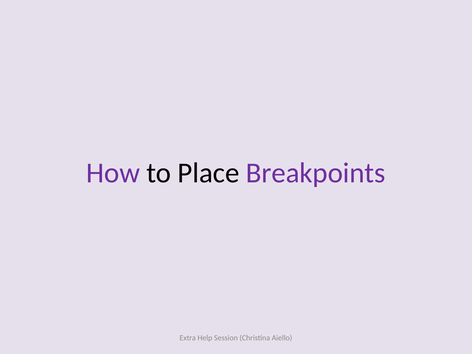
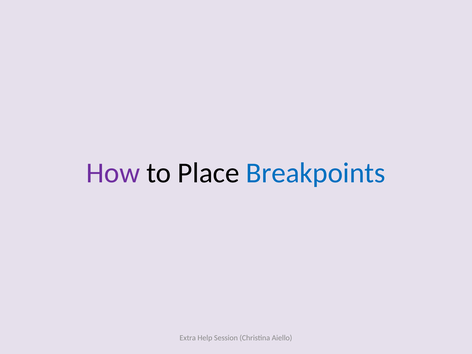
Breakpoints colour: purple -> blue (316, 173)
